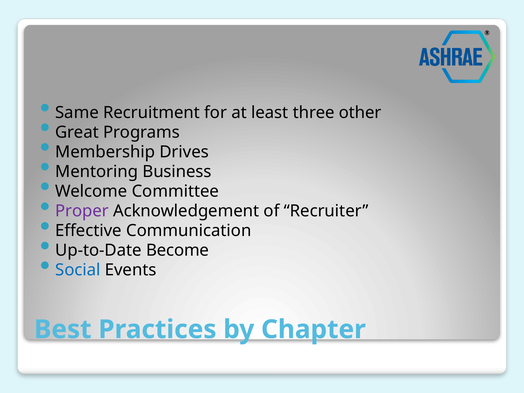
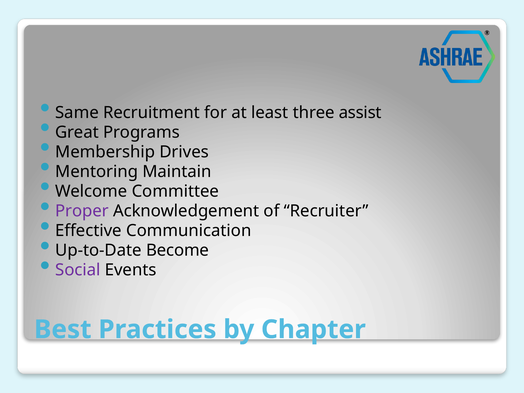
other: other -> assist (360, 113)
Business: Business -> Maintain (177, 172)
Social colour: blue -> purple (78, 270)
